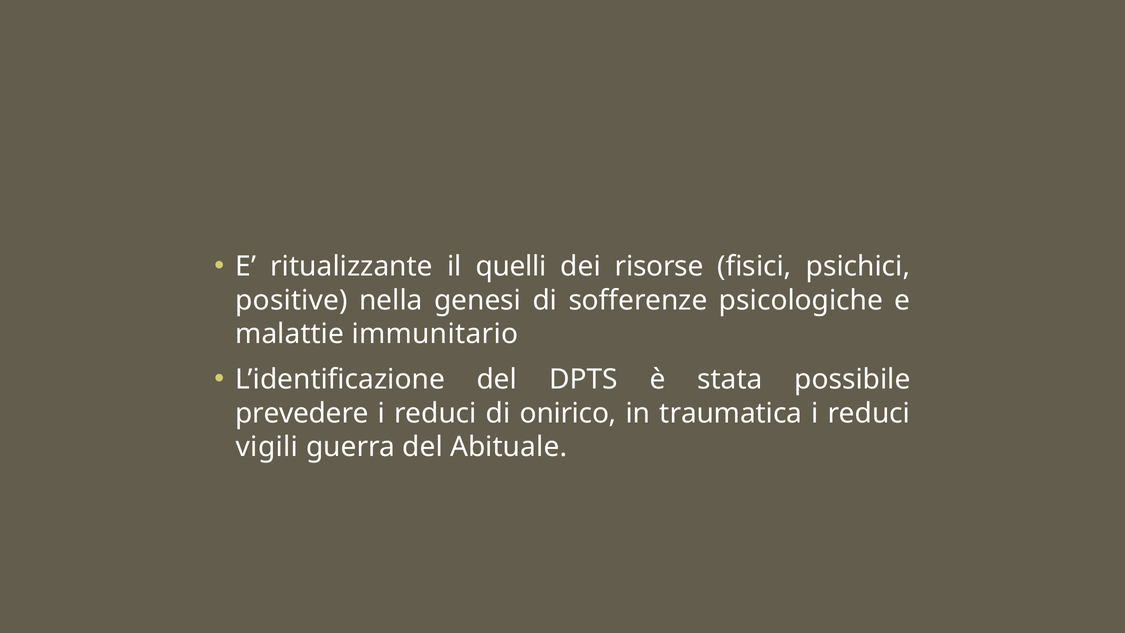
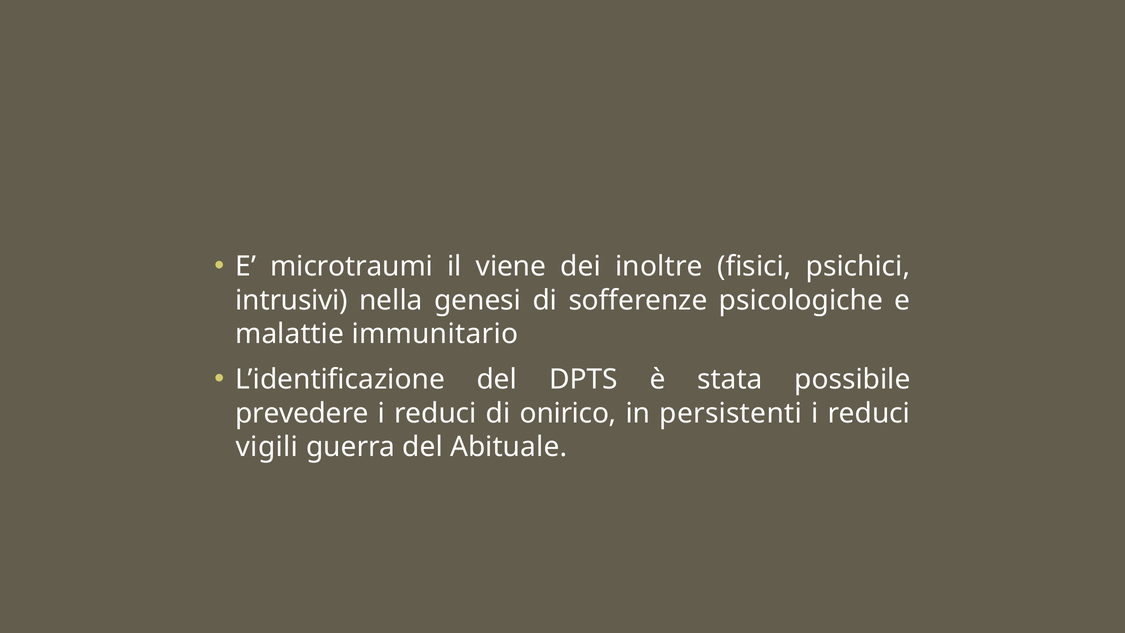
ritualizzante: ritualizzante -> microtraumi (352, 266)
quelli: quelli -> viene (511, 266)
risorse: risorse -> inoltre (659, 266)
positive: positive -> intrusivi (292, 300)
traumatica: traumatica -> persistenti (731, 413)
